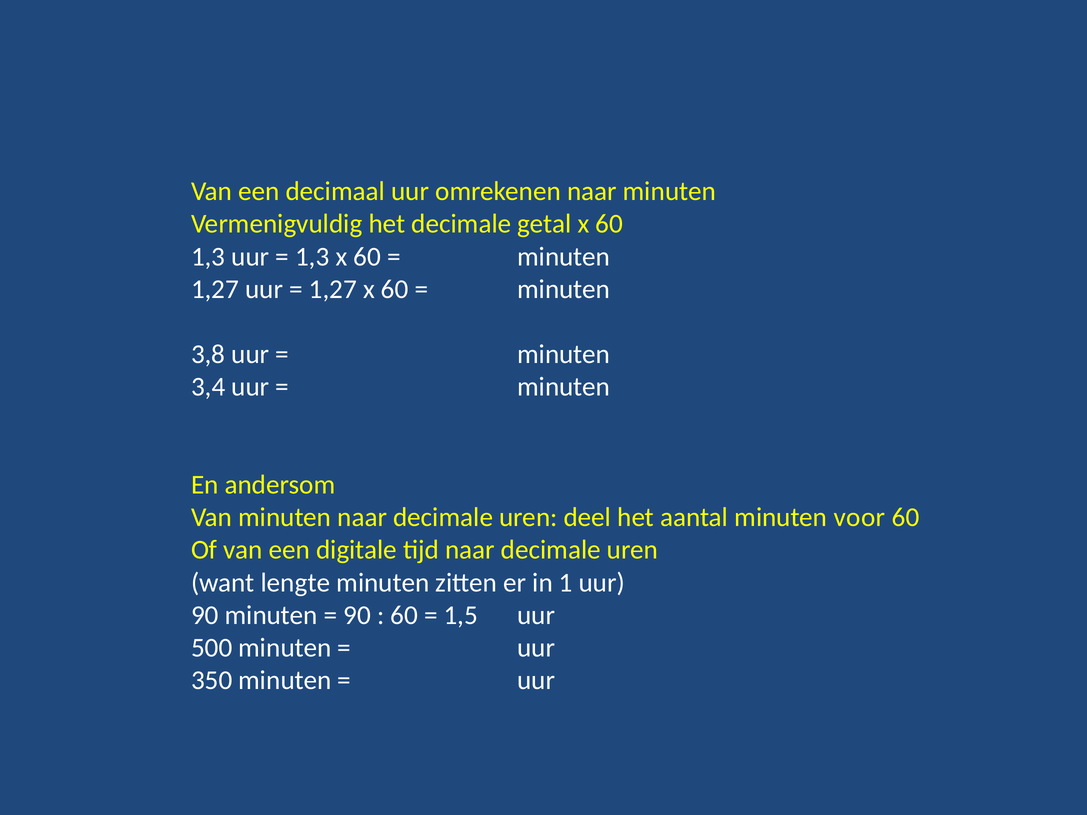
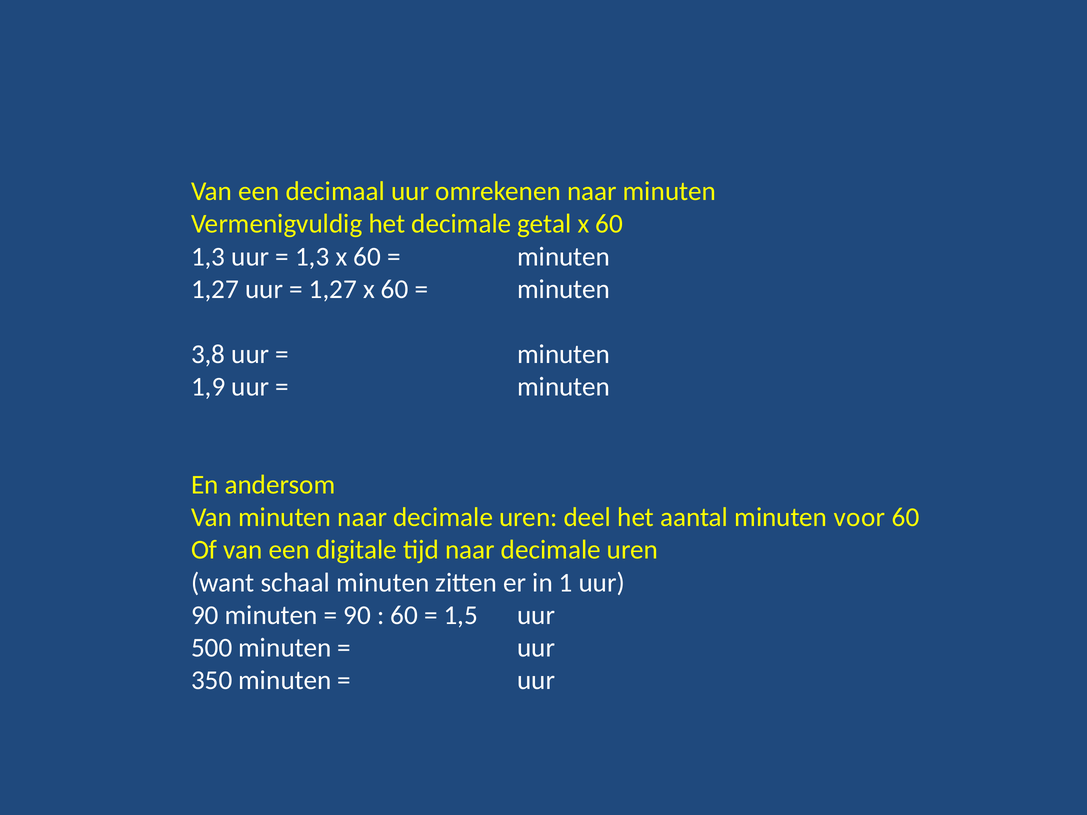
3,4: 3,4 -> 1,9 (208, 387)
lengte: lengte -> schaal (295, 583)
